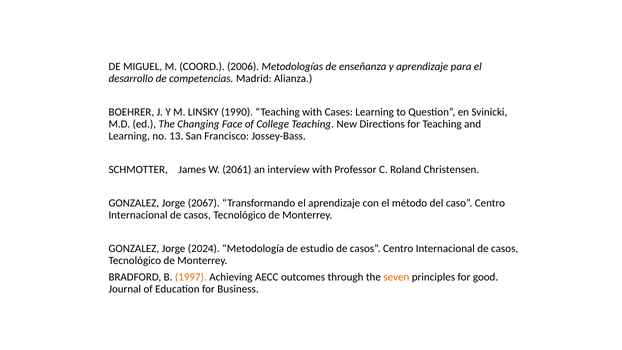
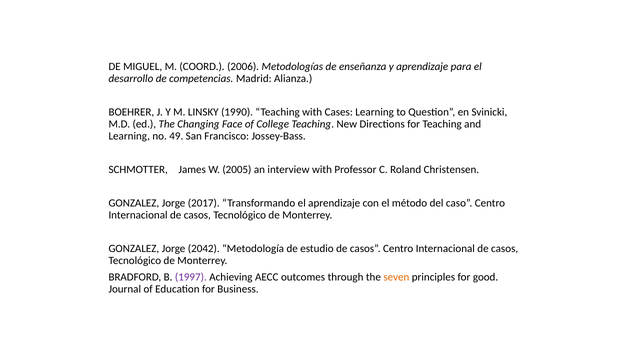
13: 13 -> 49 (176, 136)
2061: 2061 -> 2005 (237, 169)
2067: 2067 -> 2017 (204, 203)
2024: 2024 -> 2042 (204, 248)
1997 colour: orange -> purple (191, 277)
